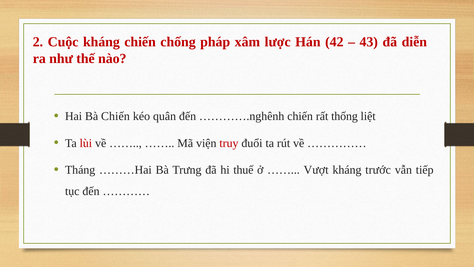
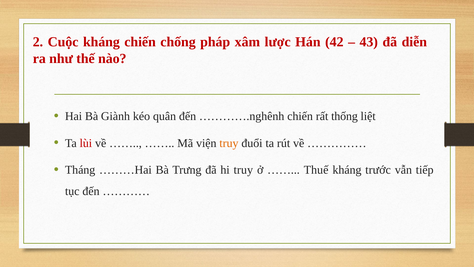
Bà Chiến: Chiến -> Giành (115, 116)
truy colour: red -> orange (229, 143)
hi thuế: thuế -> truy (243, 170)
Vượt: Vượt -> Thuế (316, 170)
